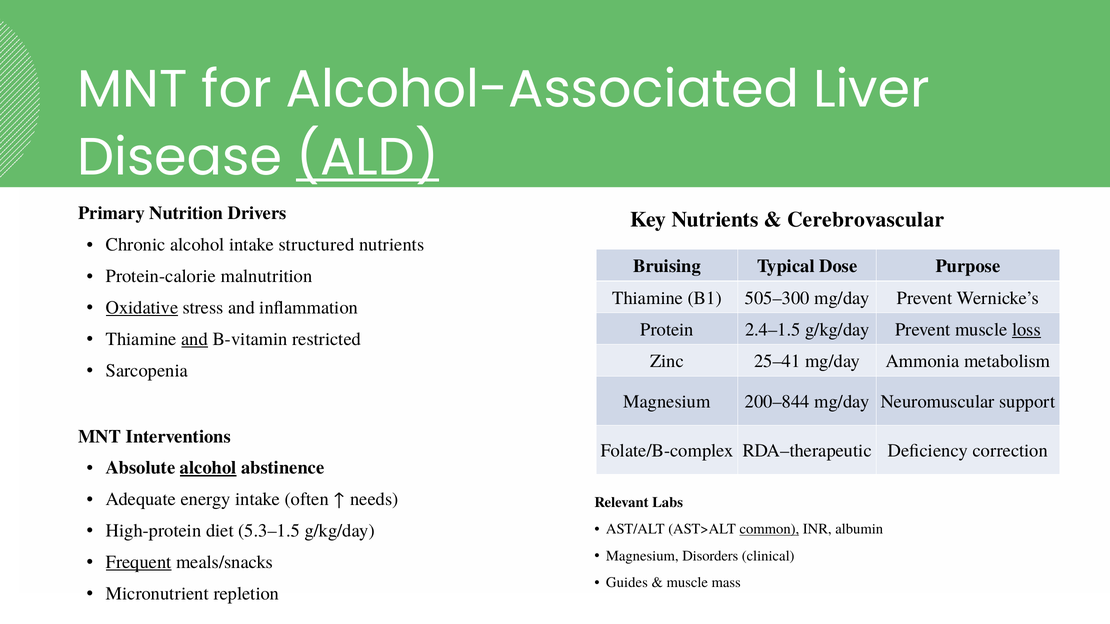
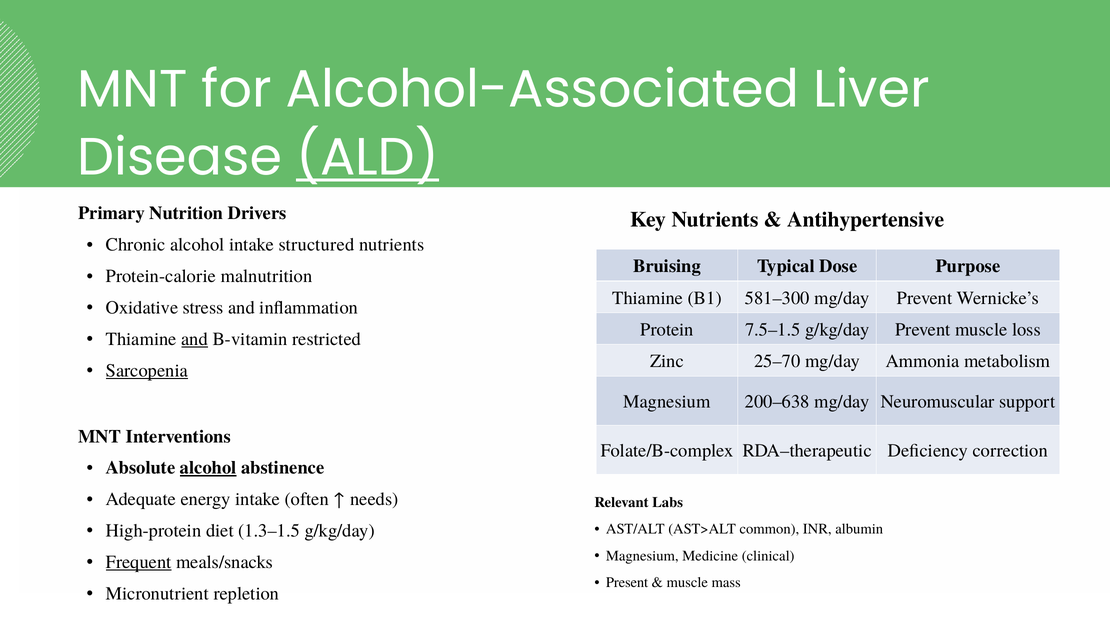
Cerebrovascular: Cerebrovascular -> Antihypertensive (866, 220)
505–300: 505–300 -> 581–300 (777, 298)
Oxidative underline: present -> none (142, 308)
2.4–1.5: 2.4–1.5 -> 7.5–1.5 (773, 330)
loss underline: present -> none (1026, 330)
25–41: 25–41 -> 25–70 (777, 362)
Sarcopenia underline: none -> present (147, 371)
200–844: 200–844 -> 200–638 (777, 402)
common underline: present -> none (769, 529)
5.3–1.5: 5.3–1.5 -> 1.3–1.5 (269, 531)
Disorders: Disorders -> Medicine (710, 556)
Guides: Guides -> Present (627, 583)
